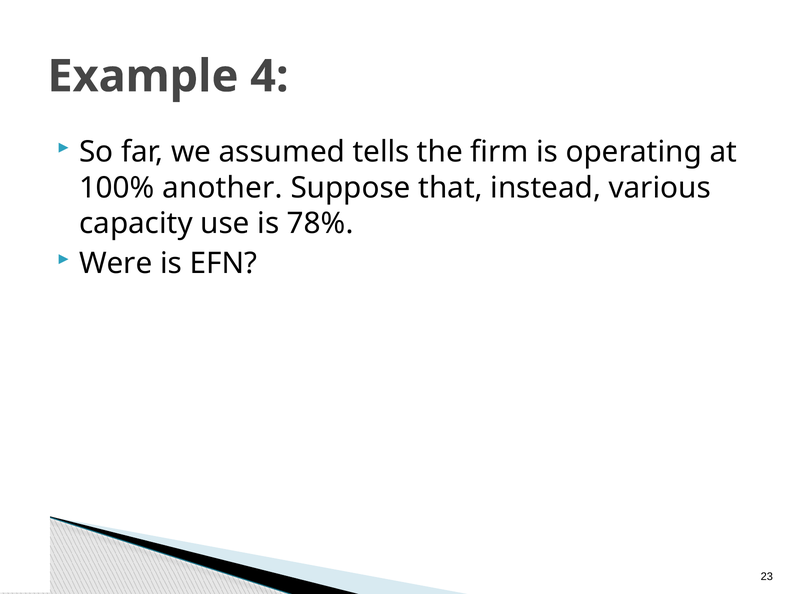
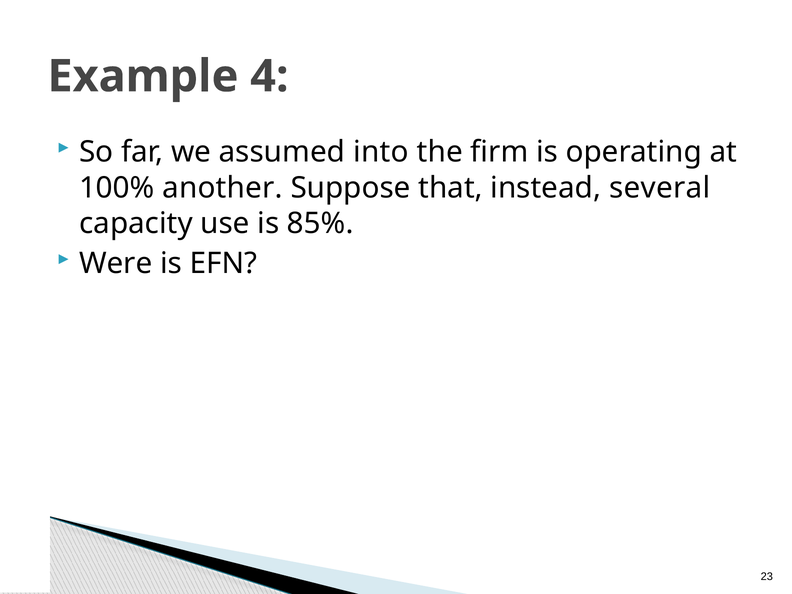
tells: tells -> into (381, 152)
various: various -> several (660, 188)
78%: 78% -> 85% (320, 223)
